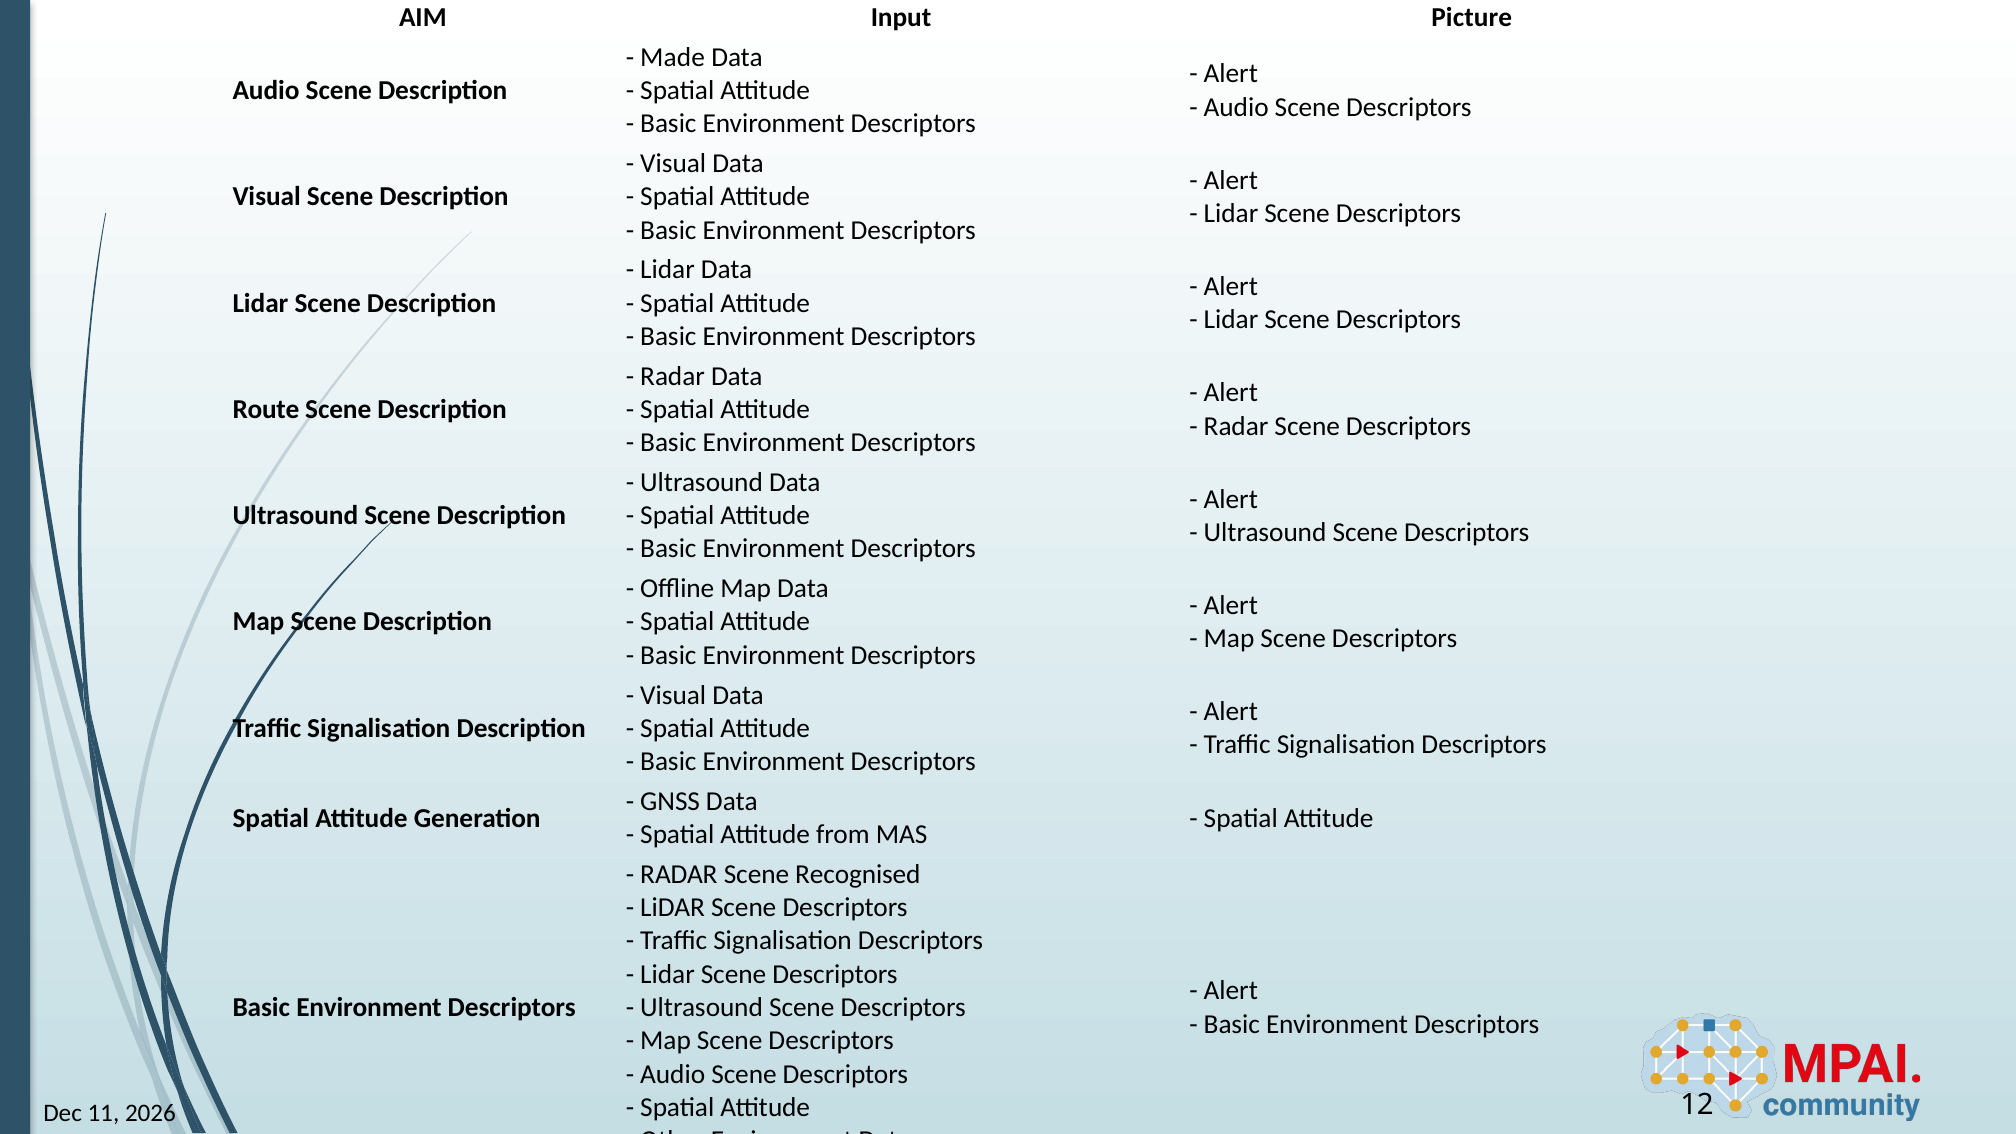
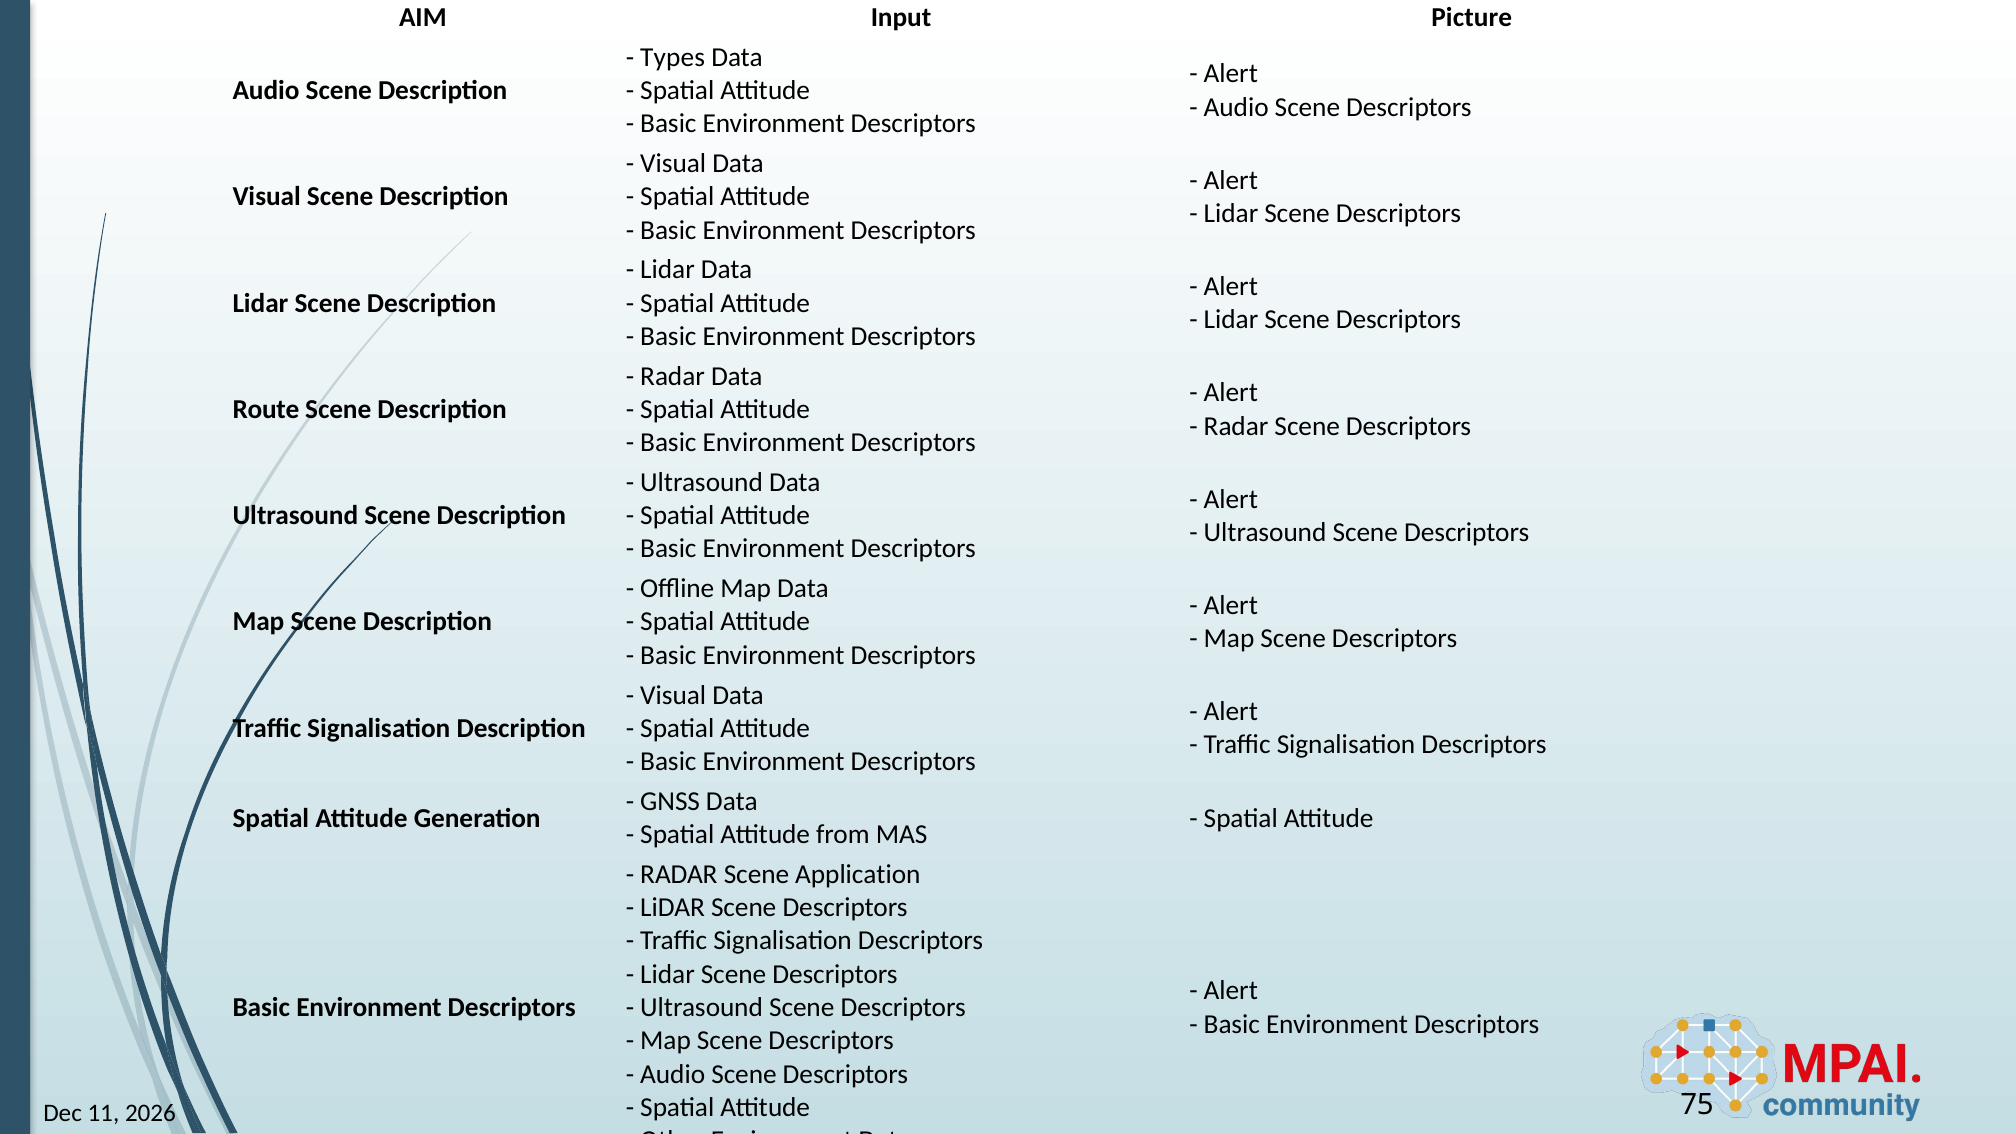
Made: Made -> Types (673, 57)
Recognised: Recognised -> Application (858, 874)
12: 12 -> 75 (1697, 1105)
